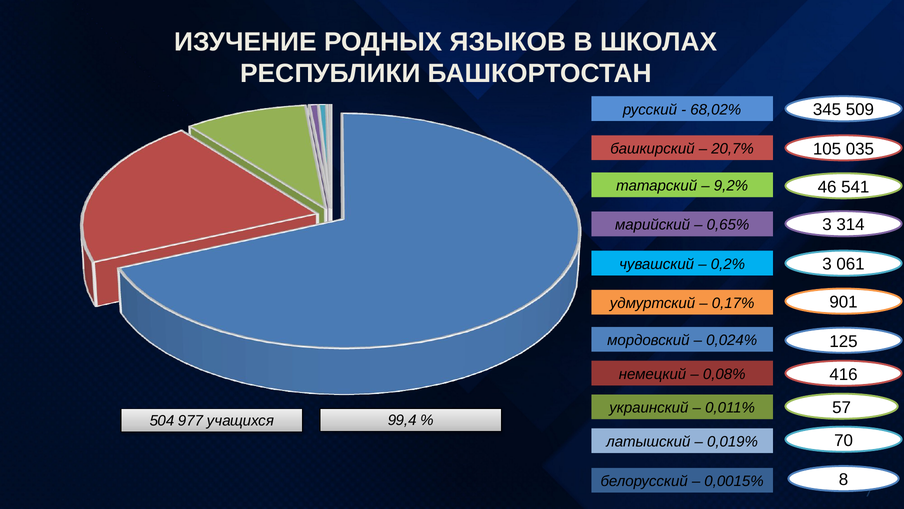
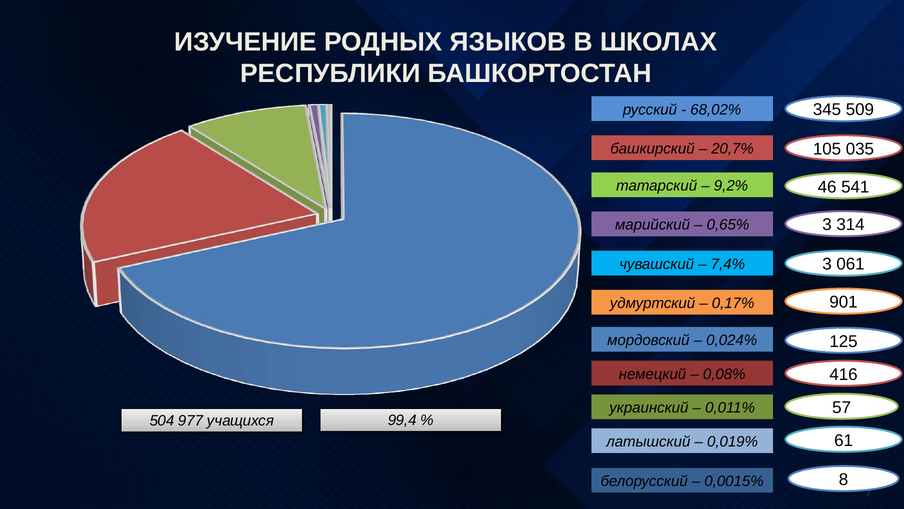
0,2%: 0,2% -> 7,4% (728, 264)
70: 70 -> 61 (844, 440)
